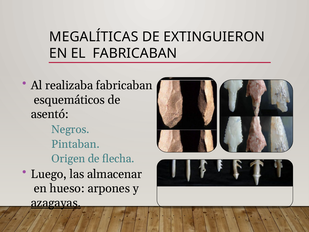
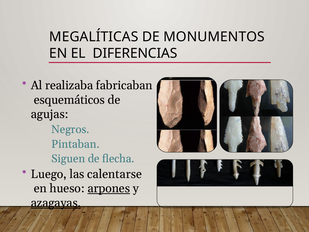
EXTINGUIERON: EXTINGUIERON -> MONUMENTOS (214, 37)
EL FABRICABAN: FABRICABAN -> DIFERENCIAS (135, 53)
asentó: asentó -> agujas (50, 114)
Origen: Origen -> Siguen (68, 159)
almacenar: almacenar -> calentarse (115, 174)
arpones underline: none -> present (109, 188)
